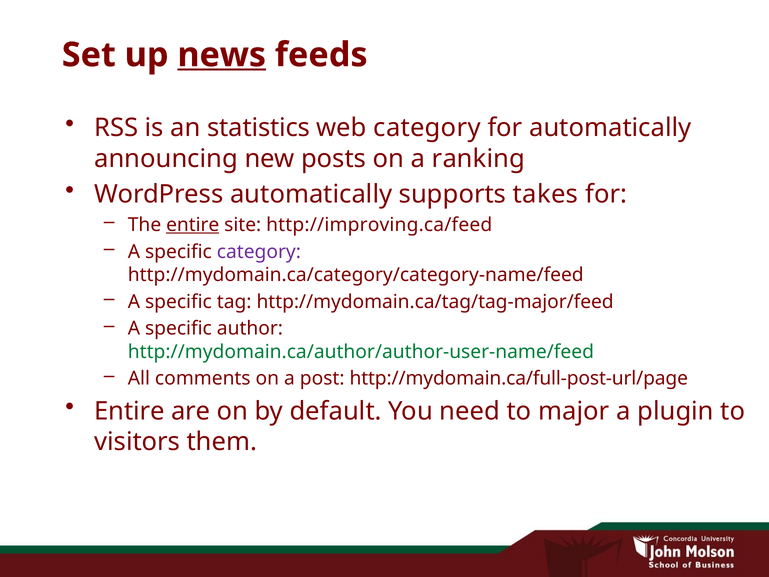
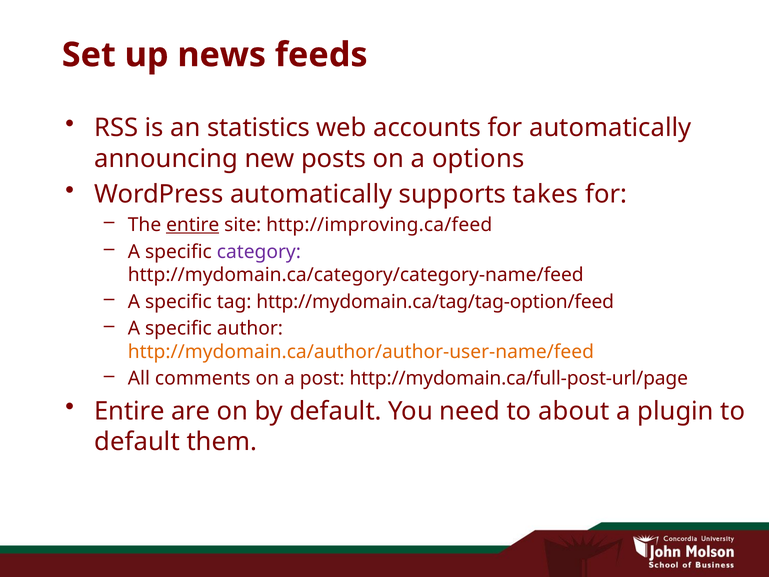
news underline: present -> none (222, 55)
web category: category -> accounts (427, 128)
ranking: ranking -> options (478, 158)
http://mydomain.ca/tag/tag-major/feed: http://mydomain.ca/tag/tag-major/feed -> http://mydomain.ca/tag/tag-option/feed (435, 302)
http://mydomain.ca/author/author-user-name/feed colour: green -> orange (361, 352)
major: major -> about (574, 411)
visitors: visitors -> default (137, 442)
